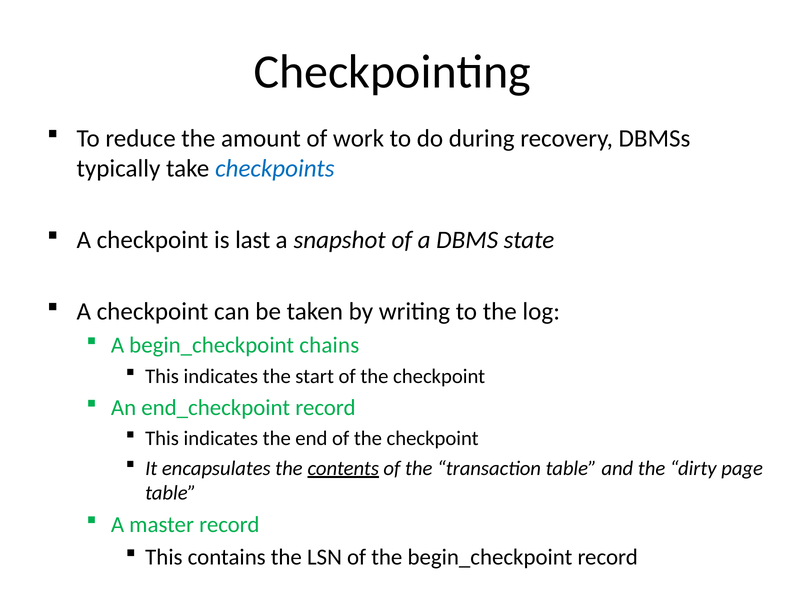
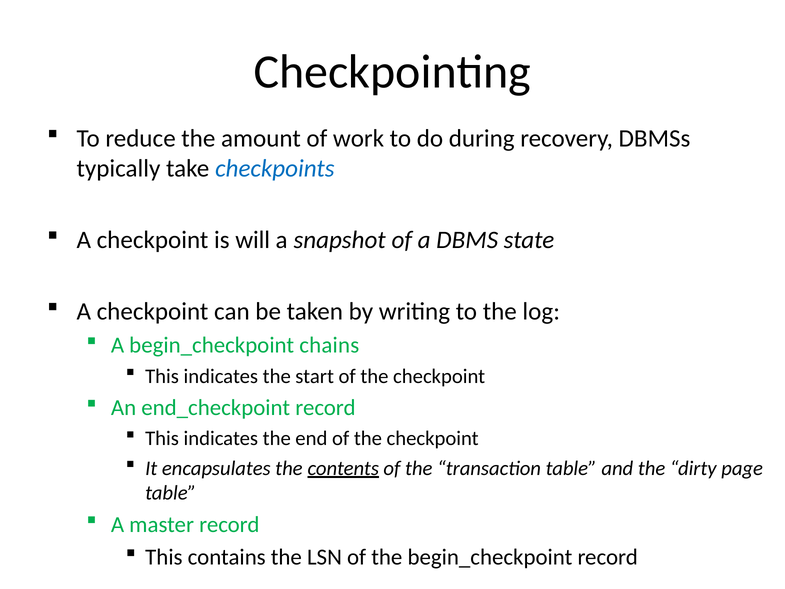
last: last -> will (253, 240)
